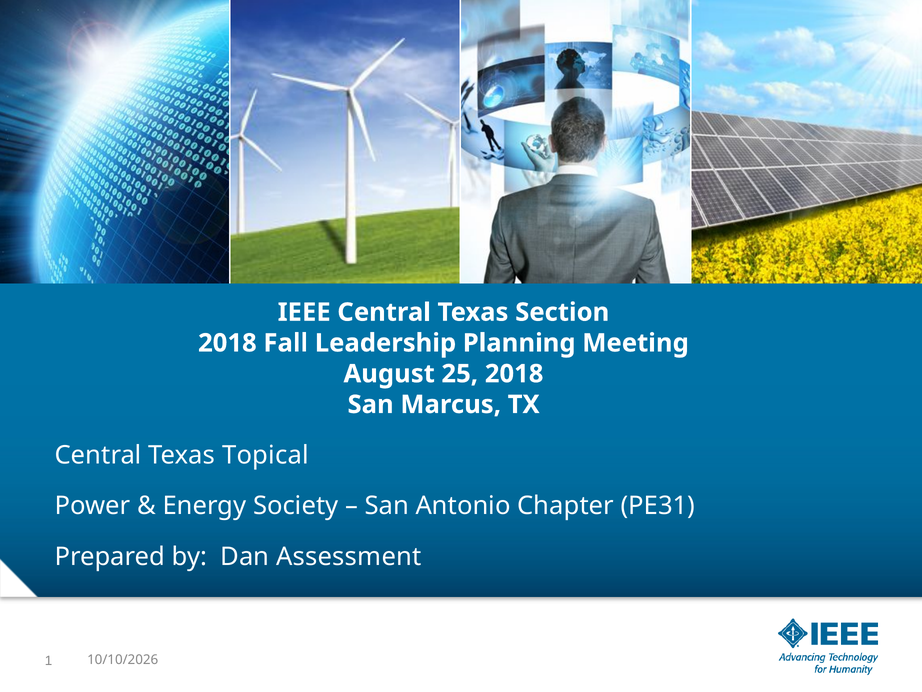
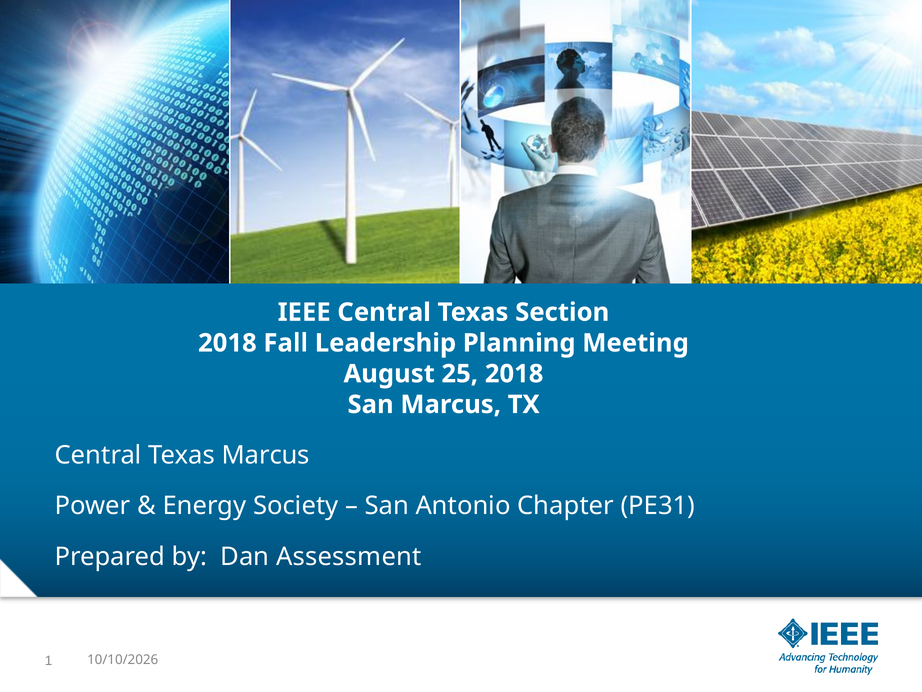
Texas Topical: Topical -> Marcus (266, 455)
